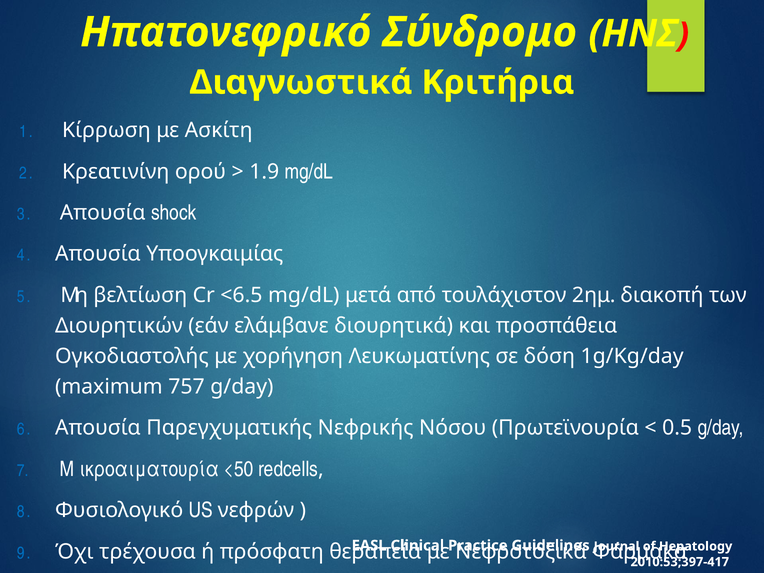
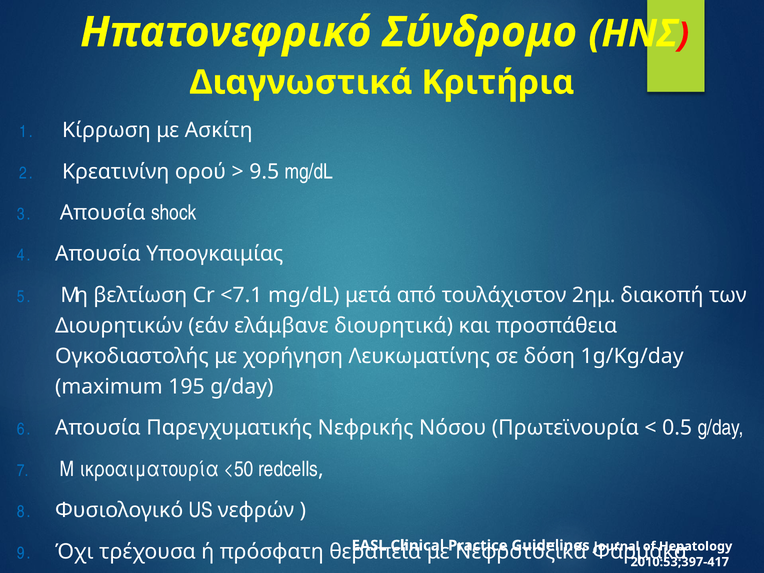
1.9: 1.9 -> 9.5 (264, 172)
<6.5: <6.5 -> <7.1 (241, 295)
757: 757 -> 195 (187, 387)
